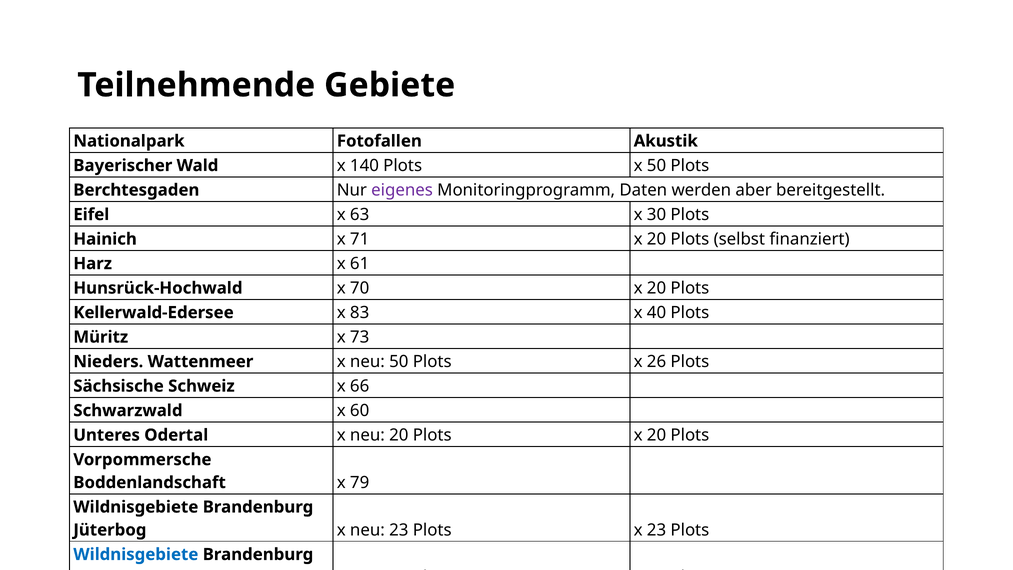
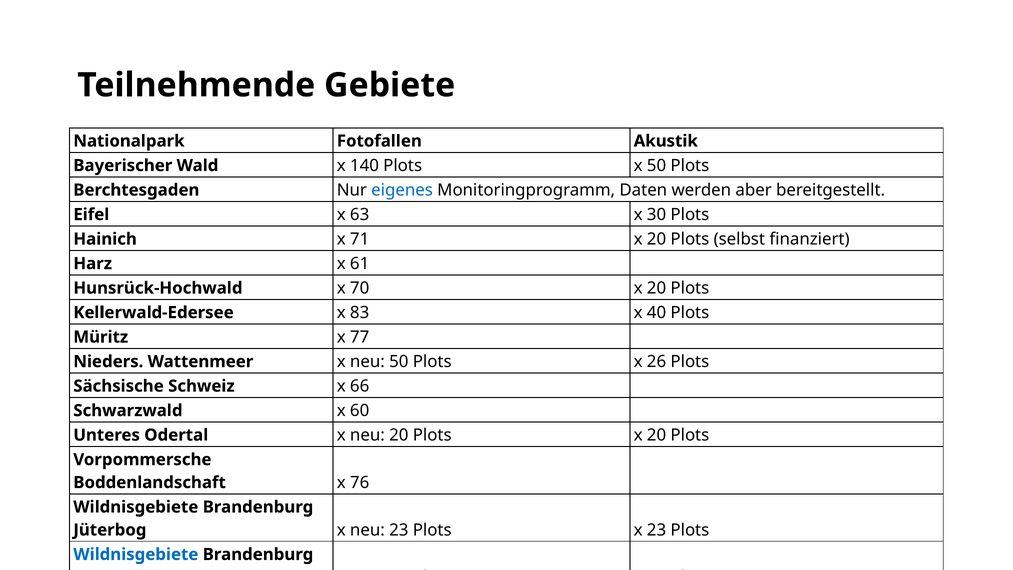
eigenes colour: purple -> blue (402, 190)
73: 73 -> 77 (360, 337)
79: 79 -> 76 (360, 482)
